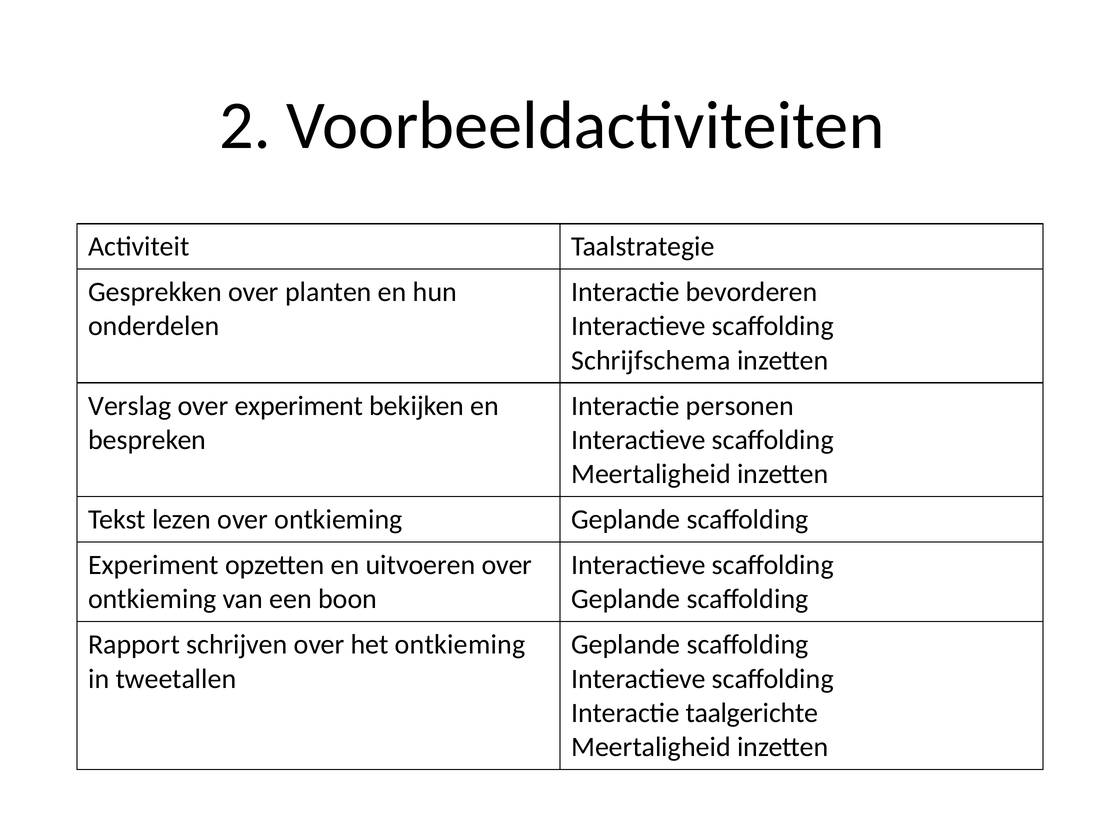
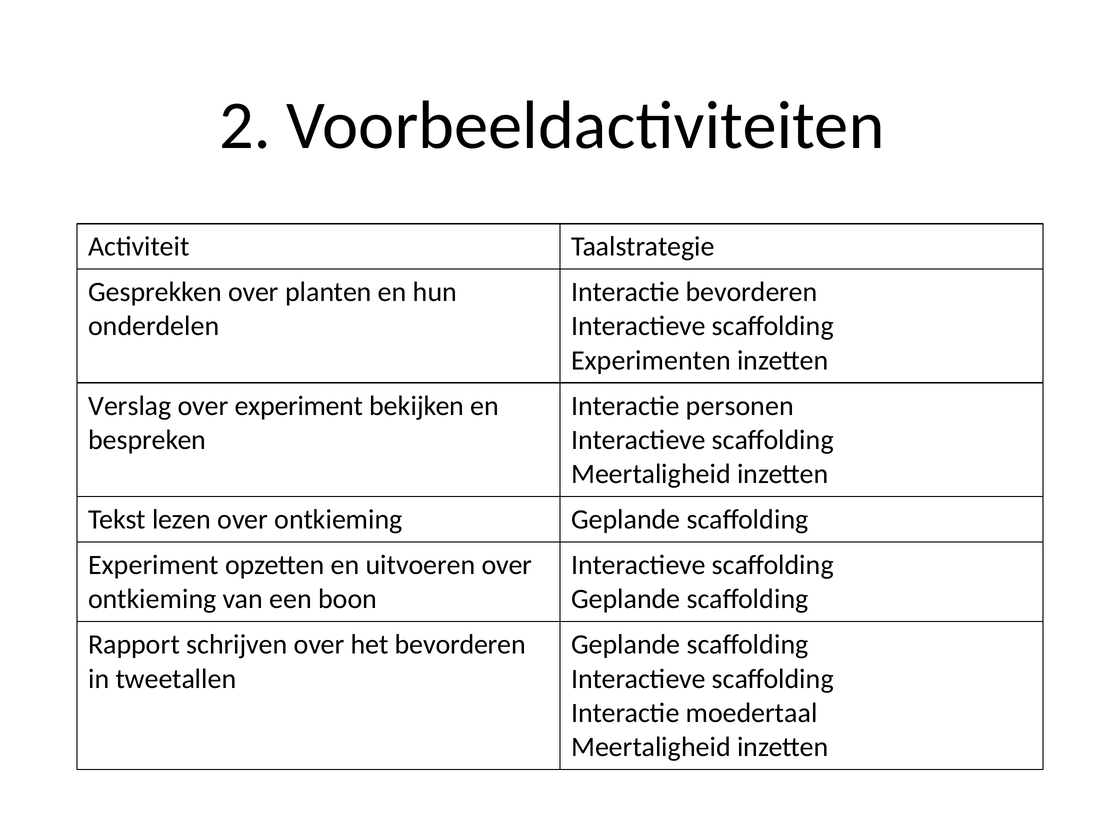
Schrijfschema: Schrijfschema -> Experimenten (651, 360)
het ontkieming: ontkieming -> bevorderen (460, 645)
taalgerichte: taalgerichte -> moedertaal (752, 713)
